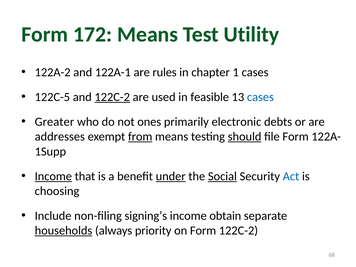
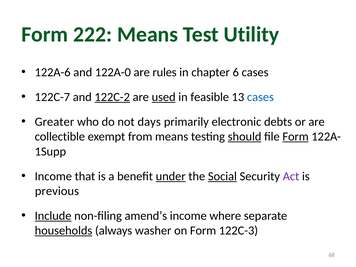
172: 172 -> 222 (93, 34)
122A-2: 122A-2 -> 122A-6 (53, 72)
122A-1: 122A-1 -> 122A-0 (113, 72)
1: 1 -> 6 (236, 72)
122C-5: 122C-5 -> 122C-7 (52, 97)
used underline: none -> present (164, 97)
ones: ones -> days (149, 122)
addresses: addresses -> collectible (60, 137)
from underline: present -> none (140, 137)
Form underline: none -> present (296, 137)
Income underline: present -> none (53, 176)
Act colour: blue -> purple (291, 176)
choosing: choosing -> previous (57, 191)
Include underline: none -> present (53, 216)
signing’s: signing’s -> amend’s (146, 216)
obtain: obtain -> where (225, 216)
priority: priority -> washer (153, 231)
Form 122C-2: 122C-2 -> 122C-3 (238, 231)
